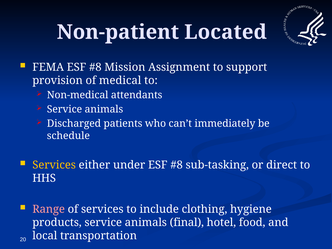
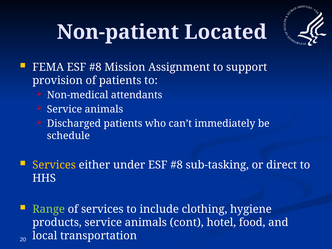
of medical: medical -> patients (120, 80)
Range colour: pink -> light green (49, 209)
final: final -> cont (187, 222)
